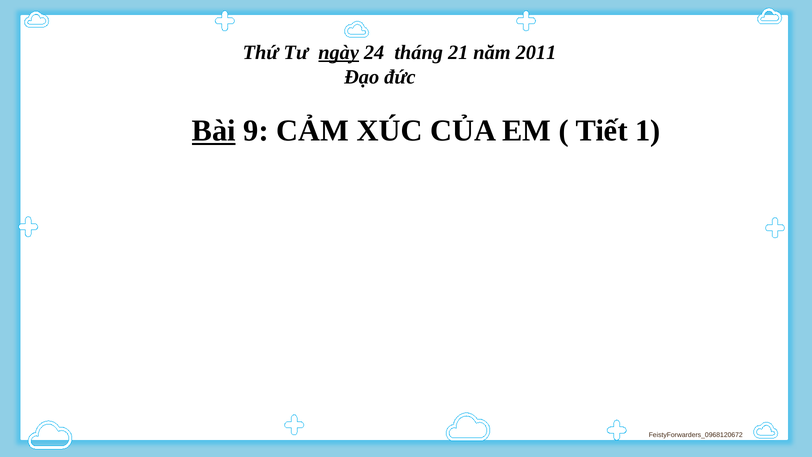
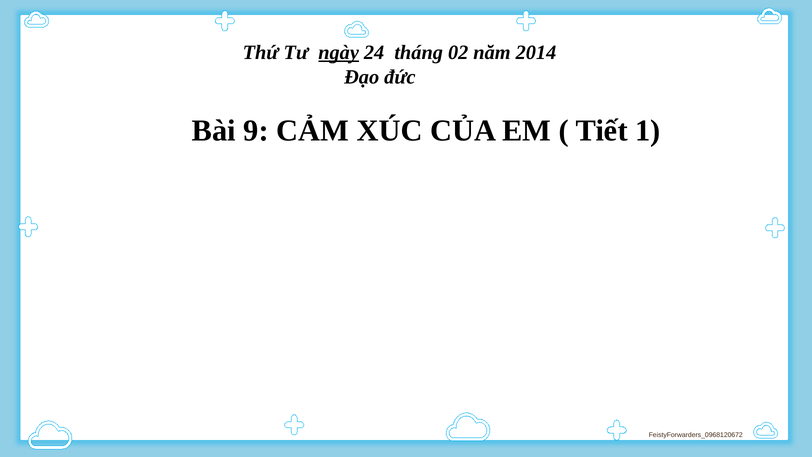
21: 21 -> 02 (458, 53)
2011: 2011 -> 2014 (536, 53)
Bài underline: present -> none (214, 131)
